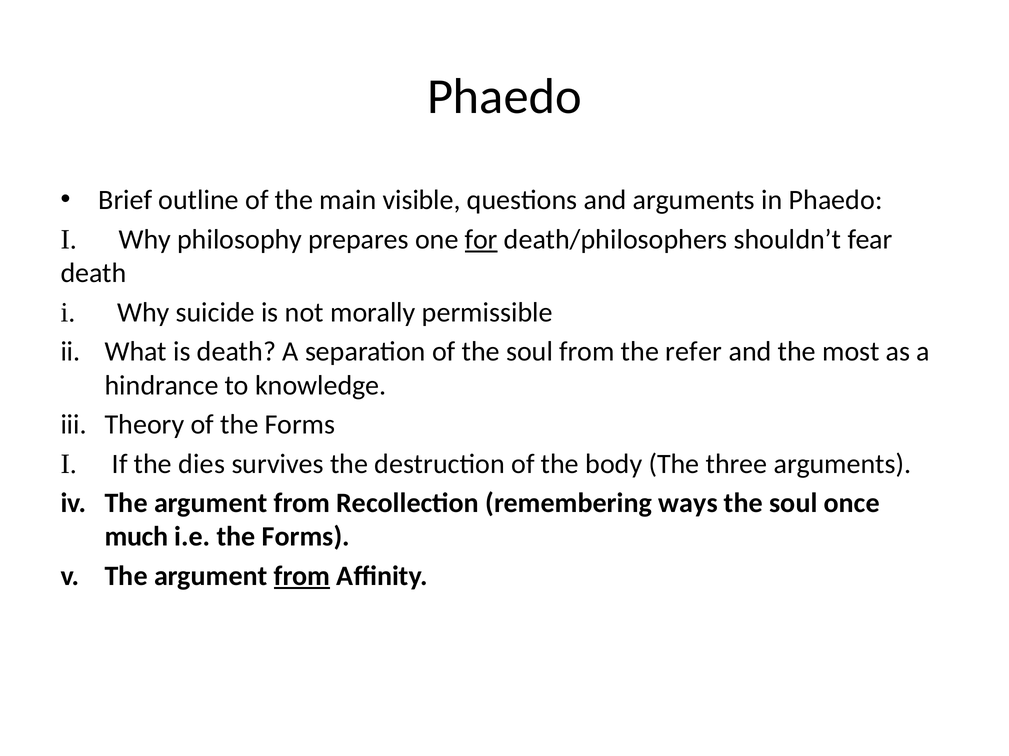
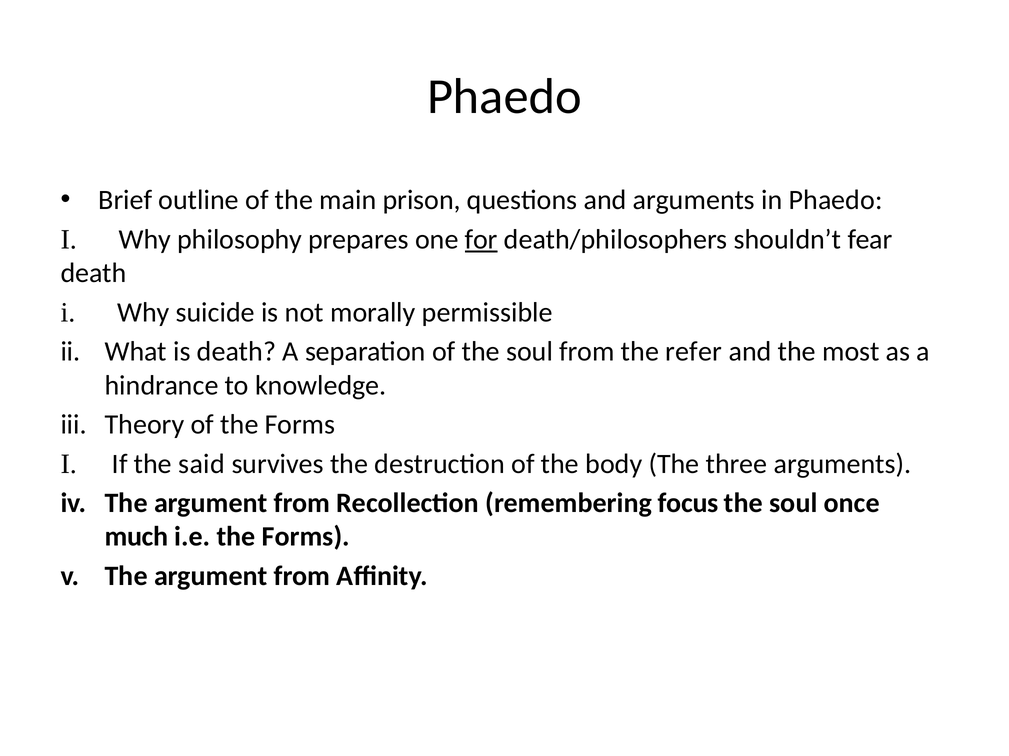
visible: visible -> prison (422, 200)
dies: dies -> said (202, 464)
ways: ways -> focus (688, 504)
from underline: present -> none (302, 577)
